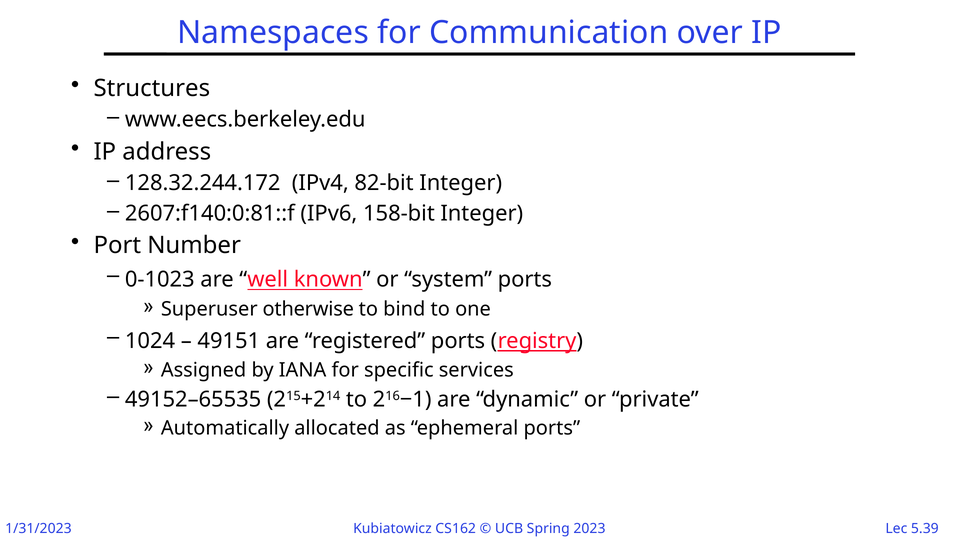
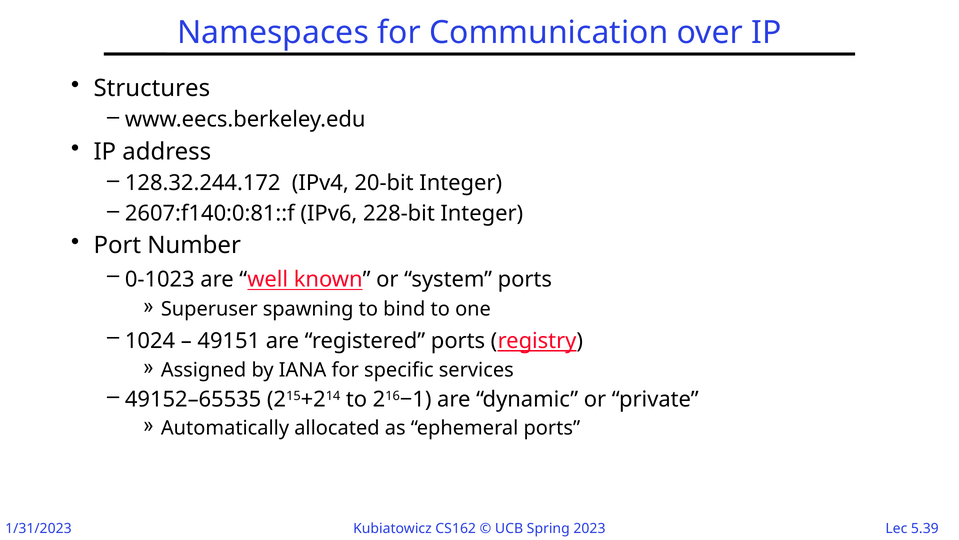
82-bit: 82-bit -> 20-bit (384, 183)
158-bit: 158-bit -> 228-bit (399, 213)
otherwise: otherwise -> spawning (308, 309)
